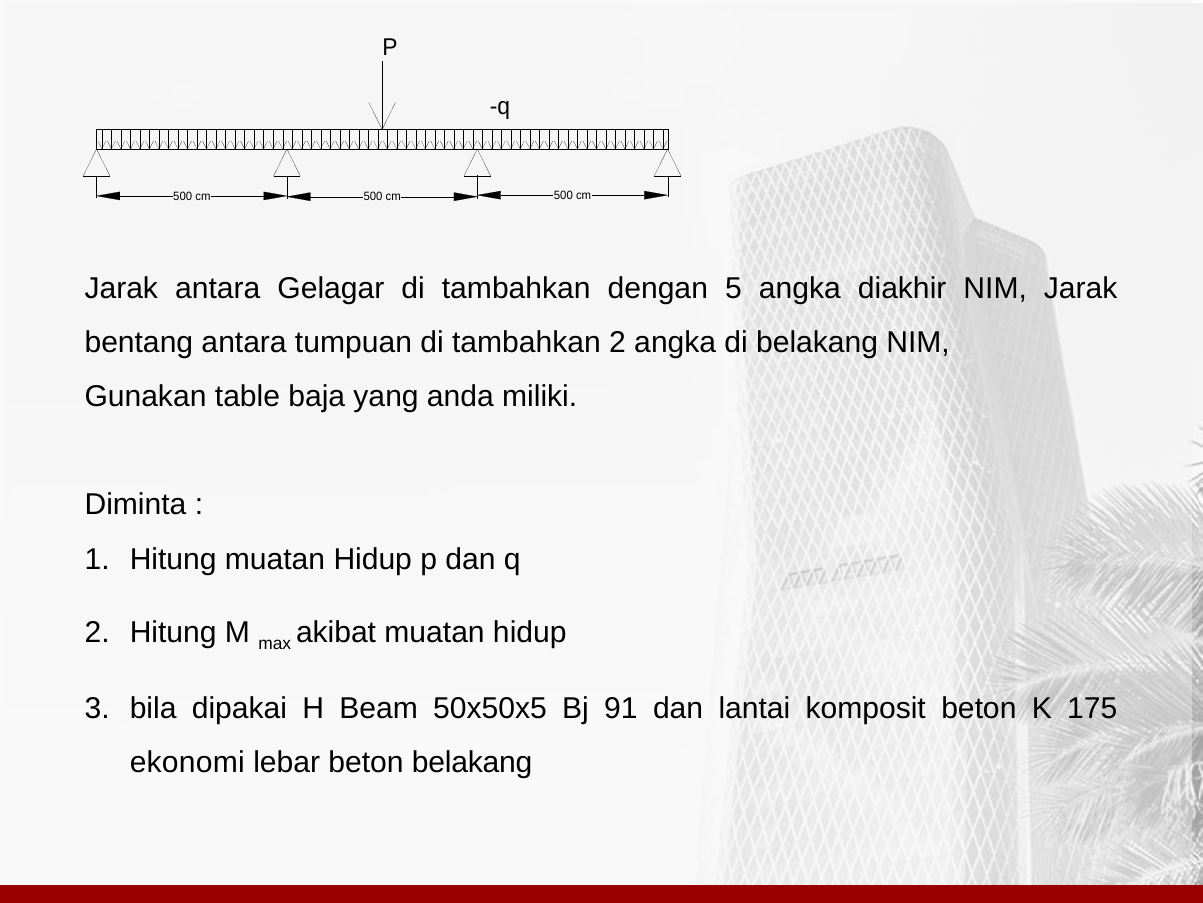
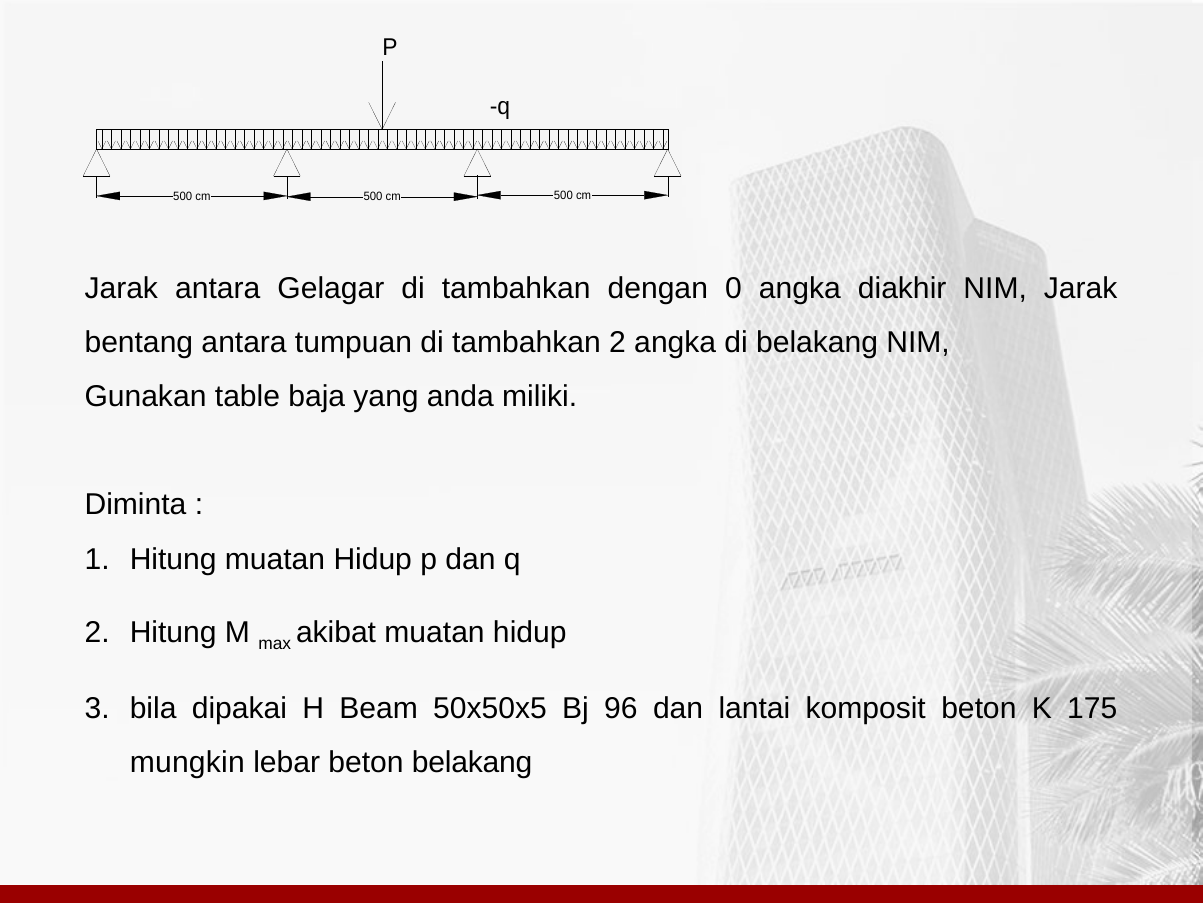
5: 5 -> 0 (734, 288)
91: 91 -> 96 (621, 708)
ekonomi: ekonomi -> mungkin (187, 762)
